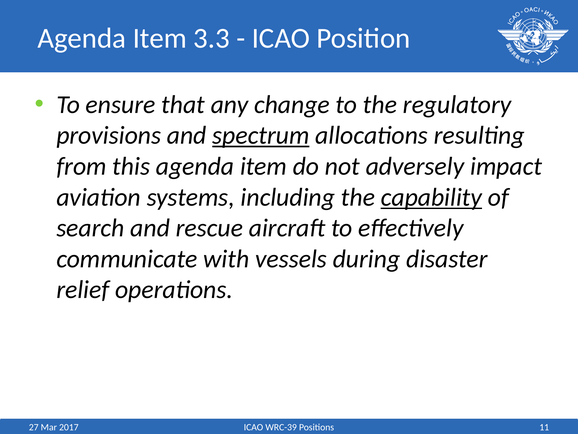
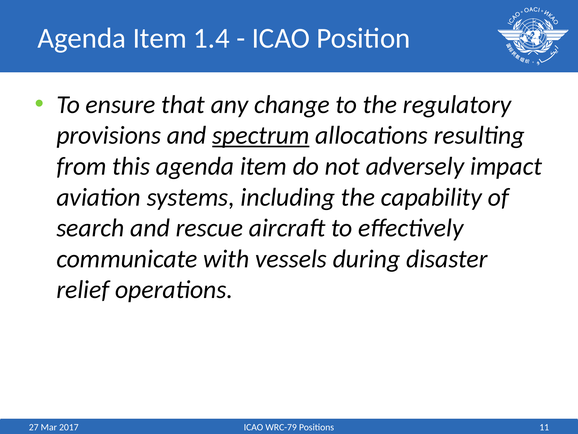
3.3: 3.3 -> 1.4 (212, 38)
capability underline: present -> none (431, 197)
WRC-39: WRC-39 -> WRC-79 (281, 427)
